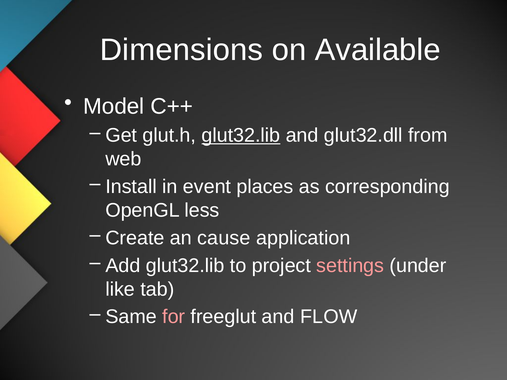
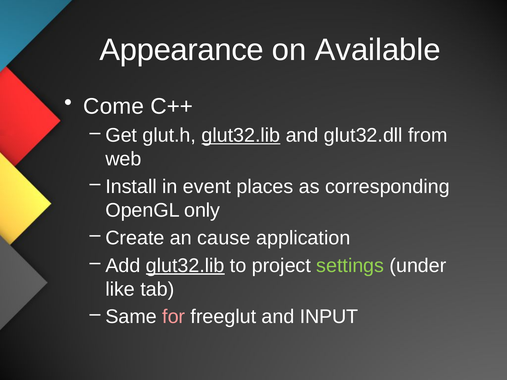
Dimensions: Dimensions -> Appearance (182, 50)
Model: Model -> Come (114, 106)
less: less -> only (202, 210)
glut32.lib underline: none -> present (185, 266)
settings colour: pink -> light green (350, 266)
FLOW: FLOW -> INPUT (329, 317)
